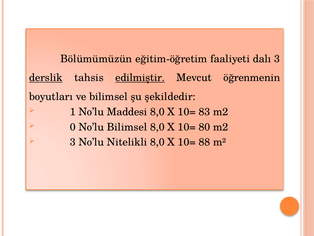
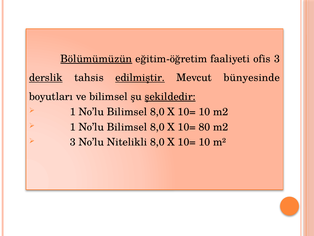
Bölümümüzün underline: none -> present (96, 59)
dalı: dalı -> ofis (262, 59)
öğrenmenin: öğrenmenin -> bünyesinde (252, 78)
şekildedir underline: none -> present (170, 96)
Maddesi: Maddesi -> Bilimsel (127, 112)
83: 83 -> 10 (204, 112)
0: 0 -> 1 (73, 127)
88: 88 -> 10 (204, 142)
